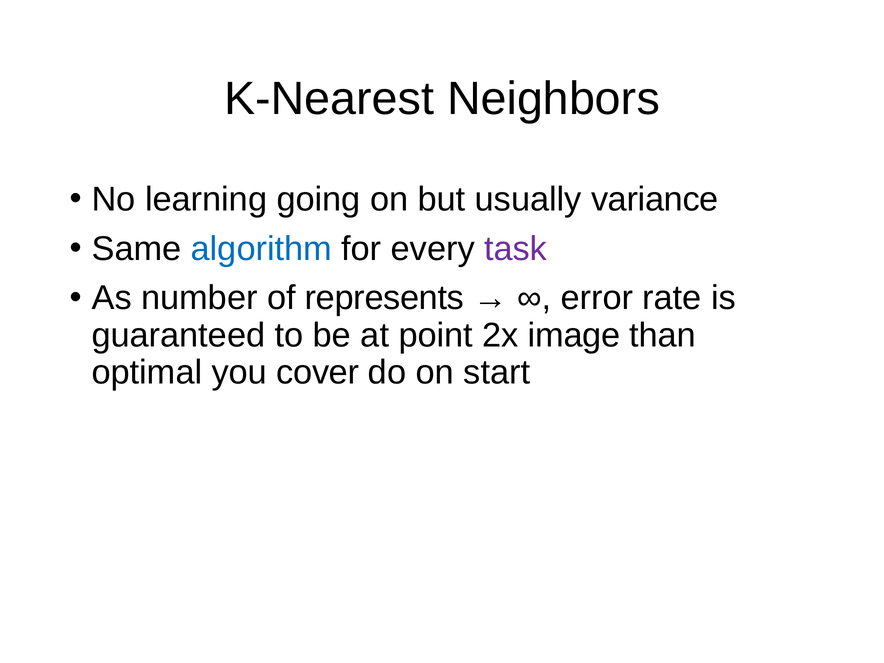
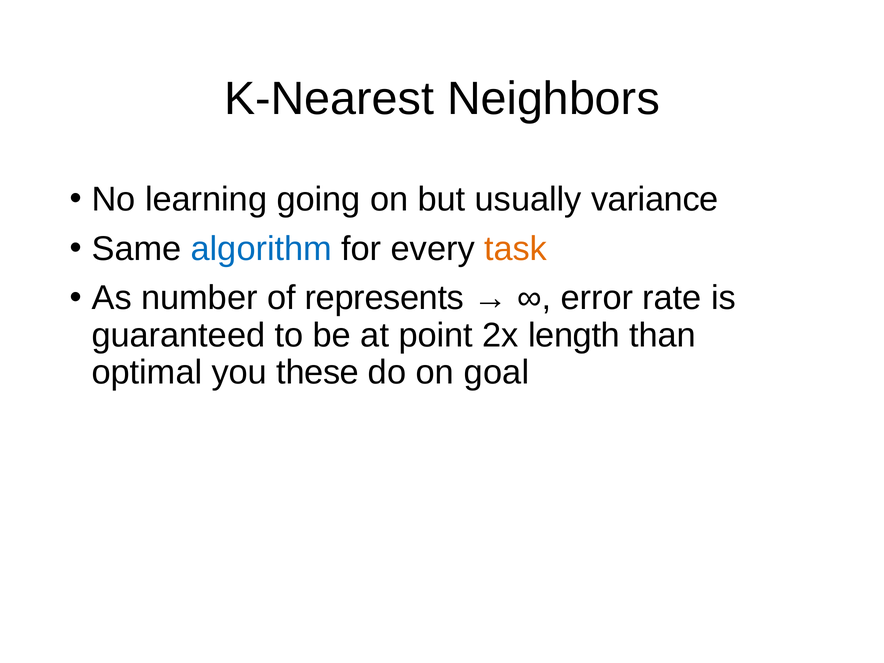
task colour: purple -> orange (516, 249)
image: image -> length (574, 335)
cover: cover -> these (318, 372)
start: start -> goal (497, 372)
